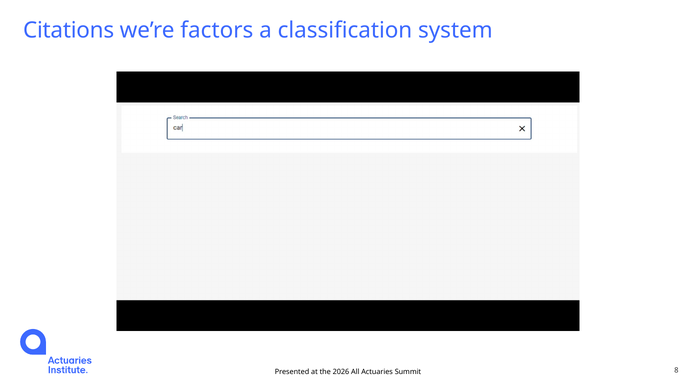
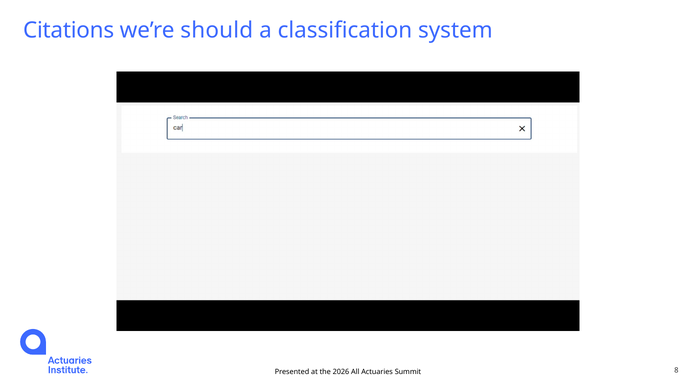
factors: factors -> should (217, 30)
